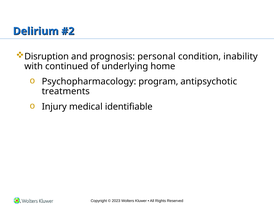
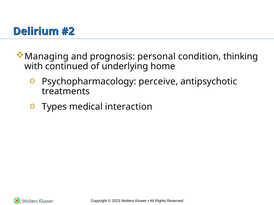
Disruption: Disruption -> Managing (47, 57)
inability: inability -> thinking (241, 57)
program: program -> perceive (158, 82)
Injury: Injury -> Types (54, 107)
identifiable: identifiable -> interaction (129, 107)
